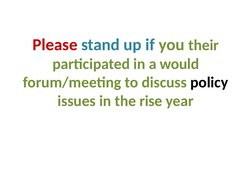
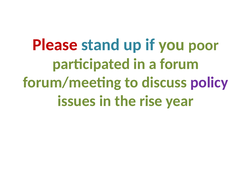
their: their -> poor (204, 45)
would: would -> forum (179, 64)
policy colour: black -> purple (209, 82)
